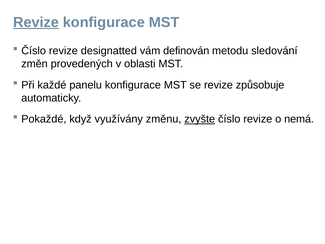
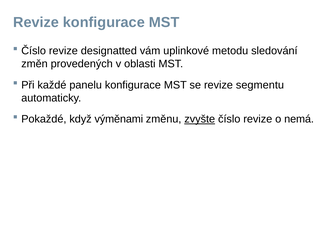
Revize underline: present -> none (36, 22)
definován: definován -> uplinkové (186, 51)
způsobuje: způsobuje -> segmentu (260, 85)
využívány: využívány -> výměnami (119, 119)
